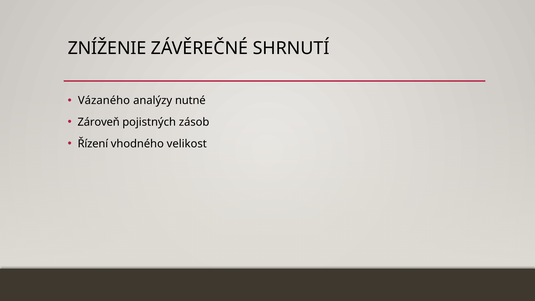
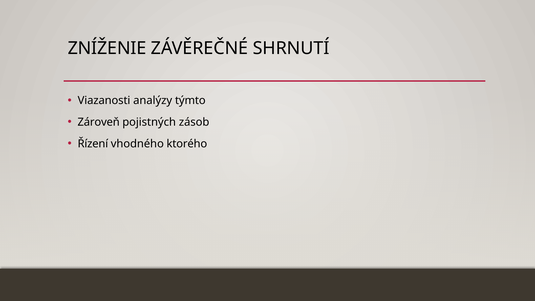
Vázaného: Vázaného -> Viazanosti (104, 101)
nutné: nutné -> týmto (190, 101)
velikost: velikost -> ktorého (187, 144)
